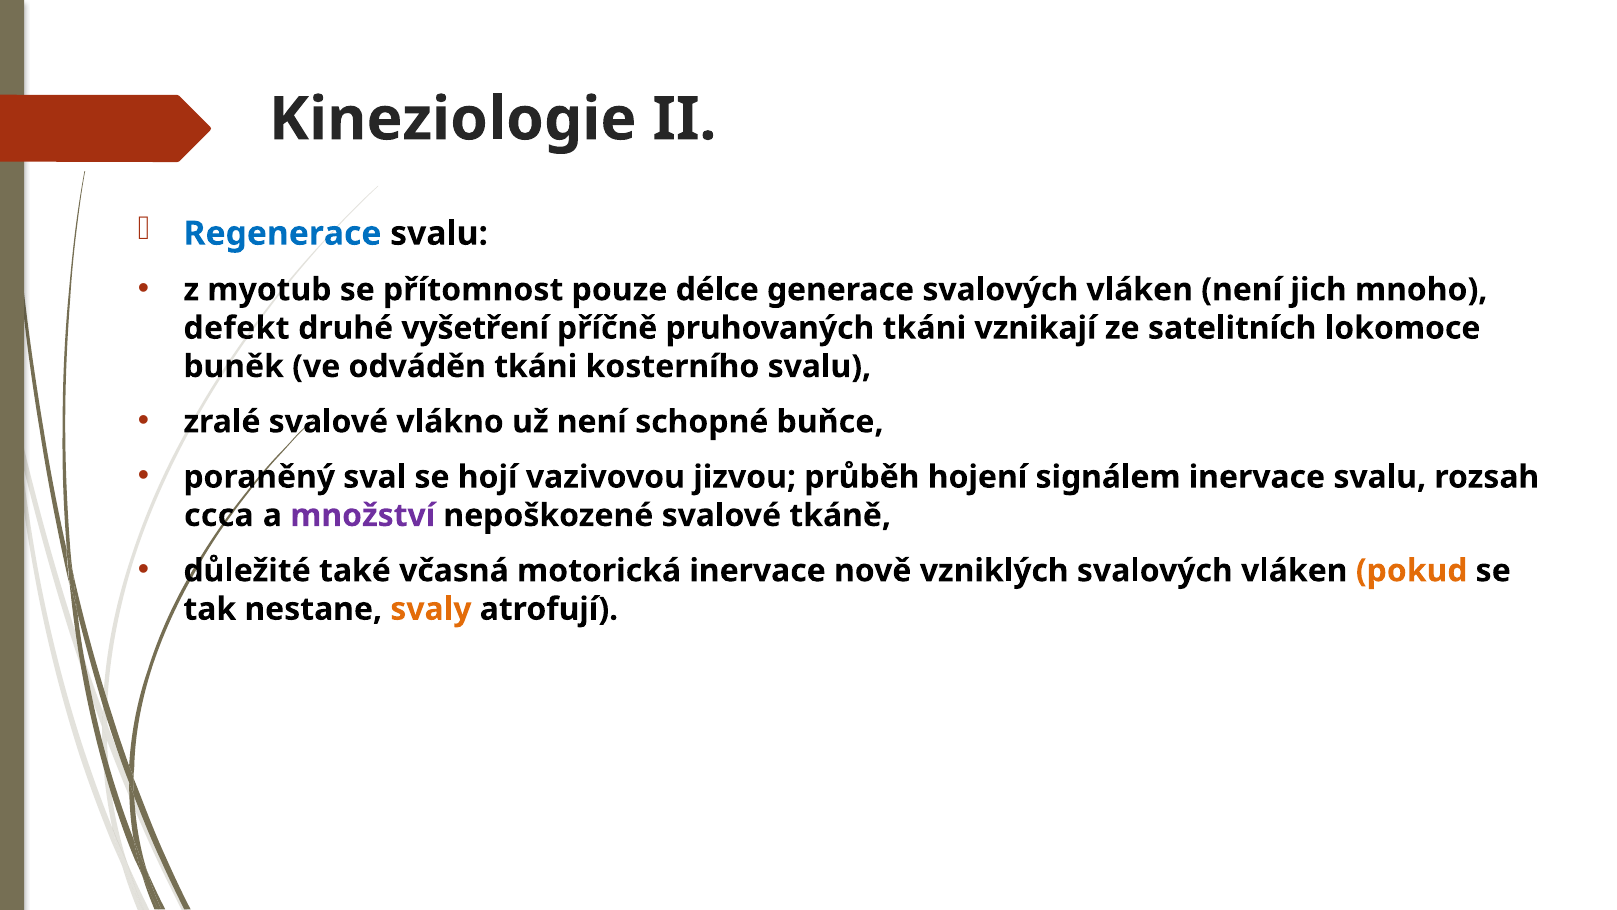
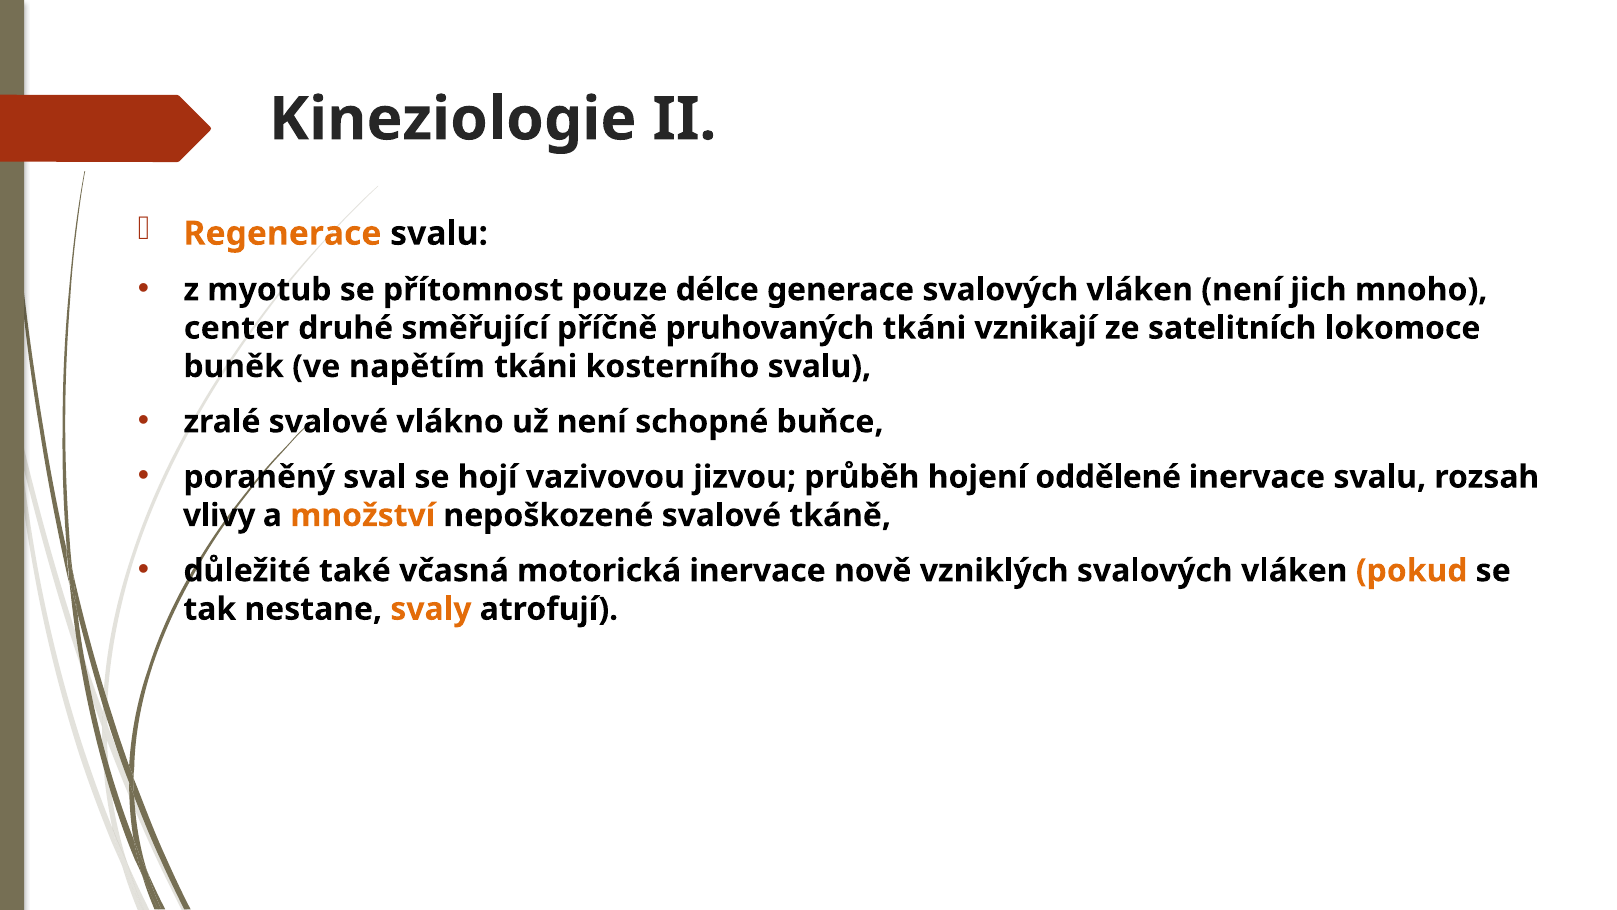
Regenerace colour: blue -> orange (282, 233)
defekt: defekt -> center (236, 328)
vyšetření: vyšetření -> směřující (475, 328)
odváděn: odváděn -> napětím (417, 366)
signálem: signálem -> oddělené (1108, 477)
ccca: ccca -> vlivy (219, 515)
množství colour: purple -> orange (363, 515)
